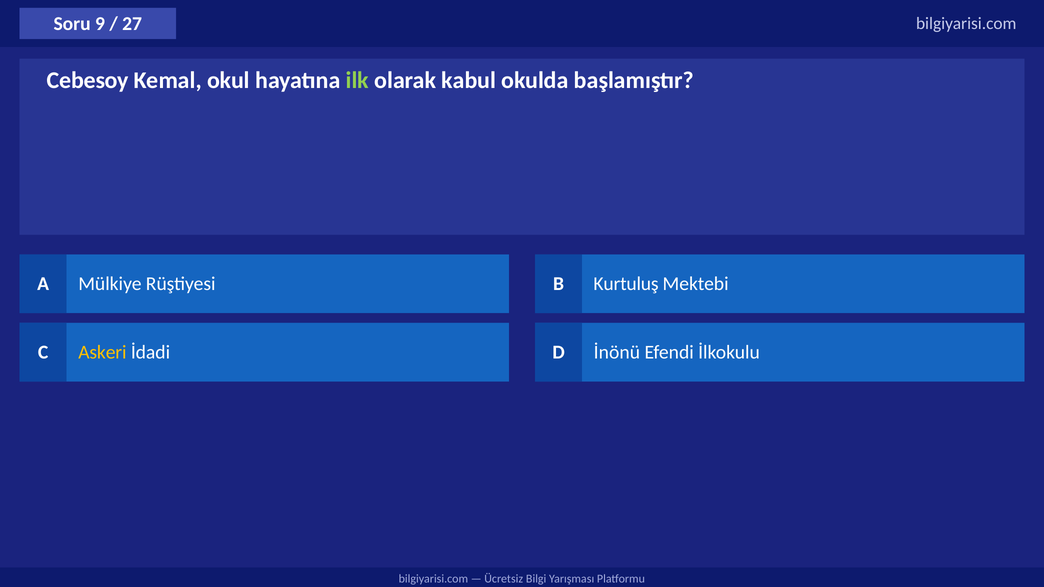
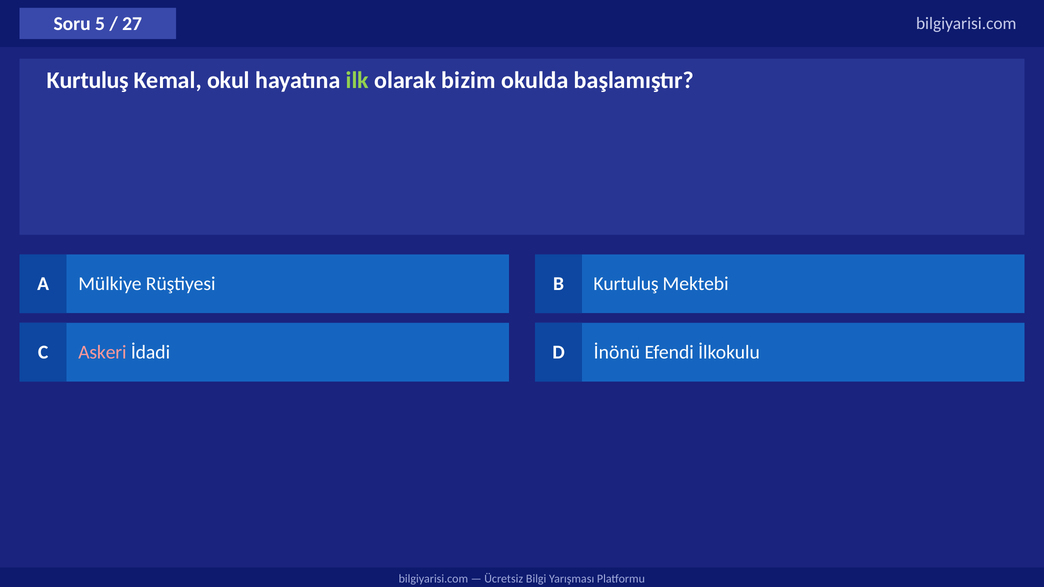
9: 9 -> 5 (100, 24)
Cebesoy: Cebesoy -> Kurtuluş (88, 80)
kabul: kabul -> bizim (469, 80)
Askeri colour: yellow -> pink (102, 353)
